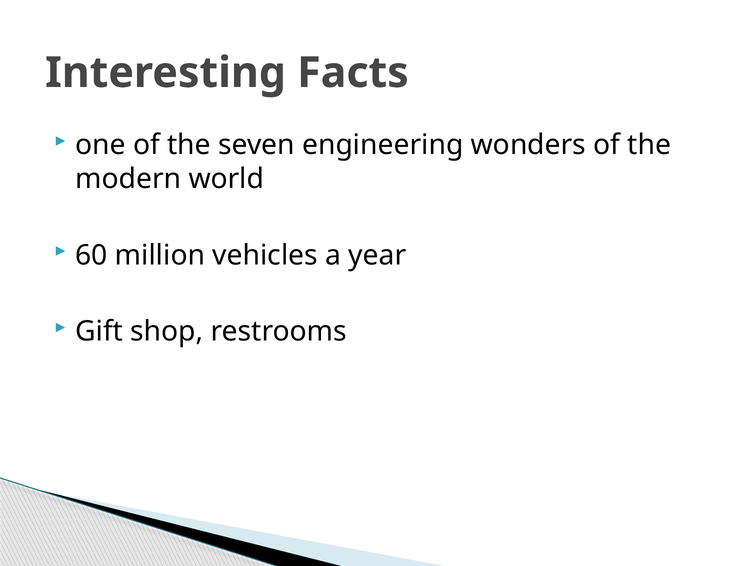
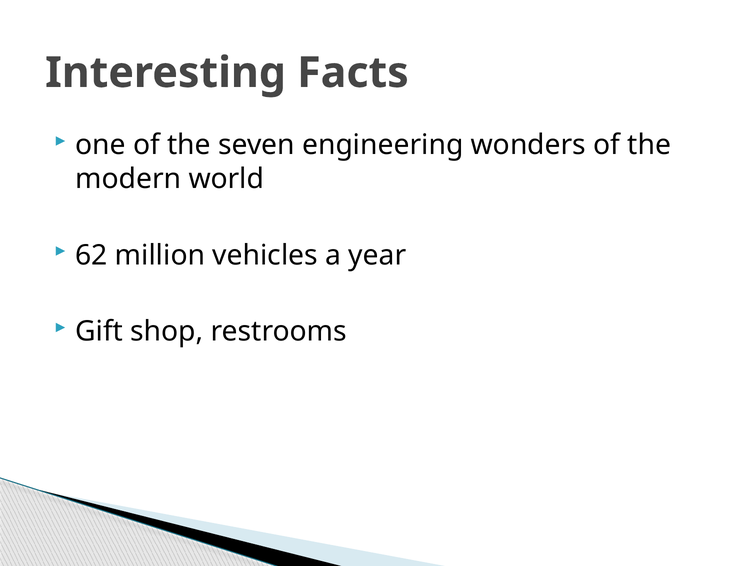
60: 60 -> 62 (91, 255)
